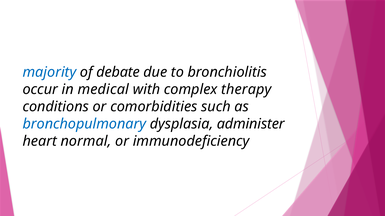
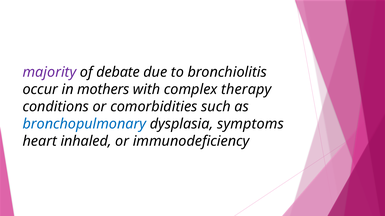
majority colour: blue -> purple (49, 72)
medical: medical -> mothers (103, 90)
administer: administer -> symptoms (251, 124)
normal: normal -> inhaled (86, 142)
